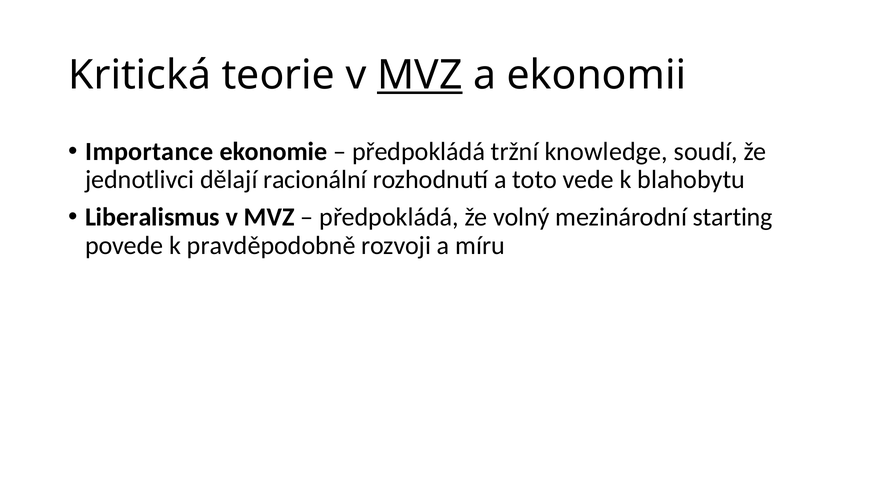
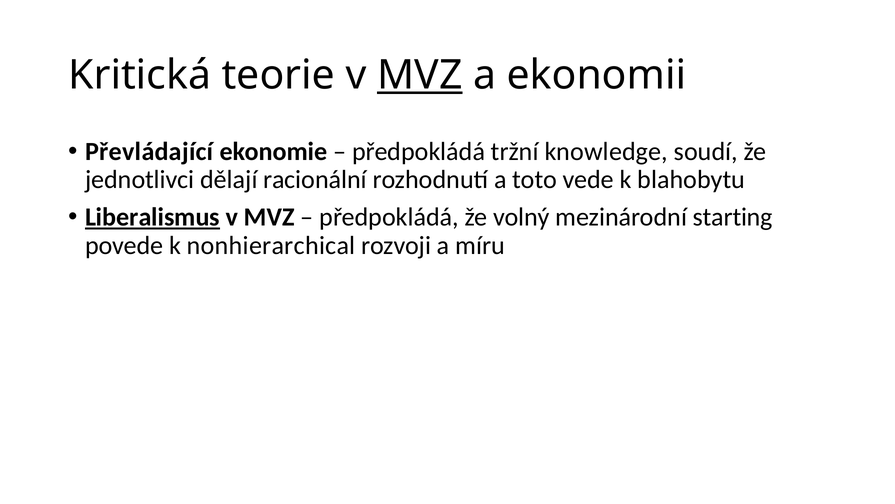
Importance: Importance -> Převládající (149, 151)
Liberalismus underline: none -> present (152, 217)
pravděpodobně: pravděpodobně -> nonhierarchical (271, 245)
